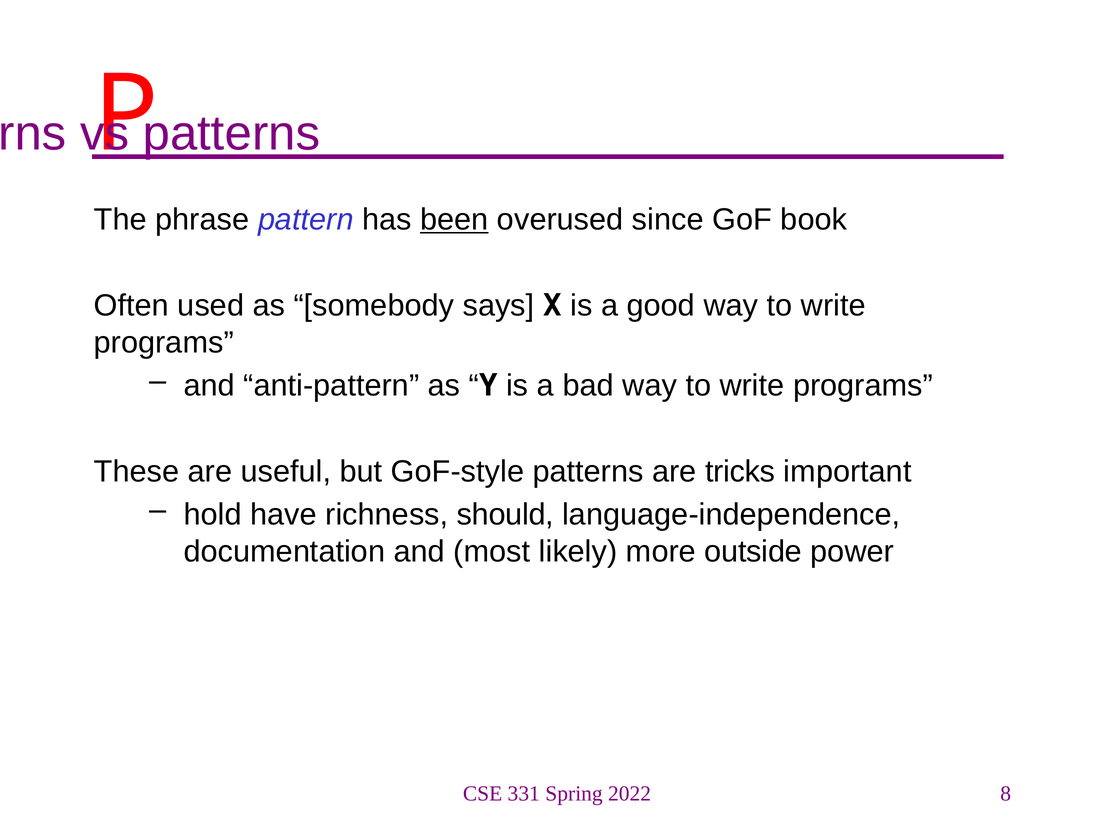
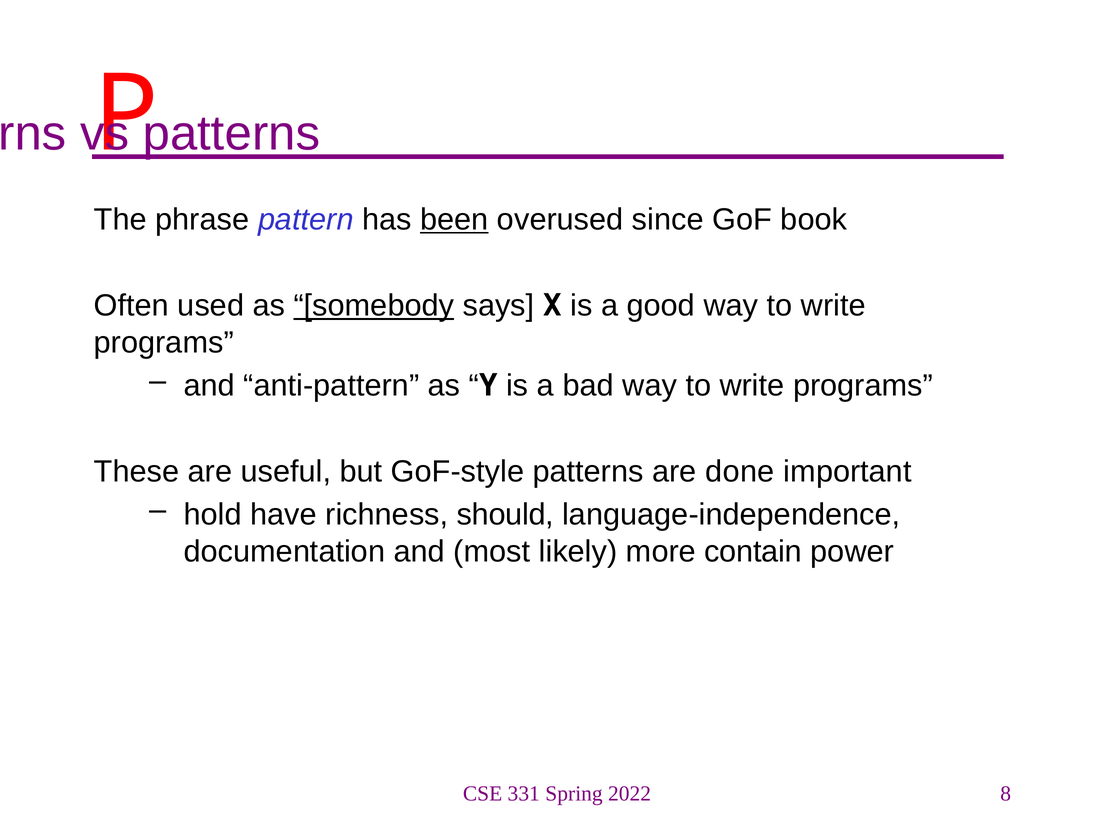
somebody underline: none -> present (374, 306)
tricks: tricks -> done (740, 472)
outside: outside -> contain (753, 551)
